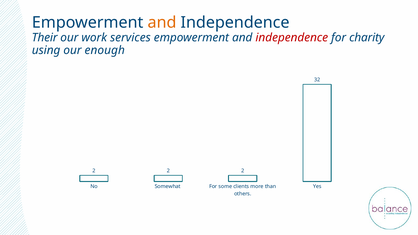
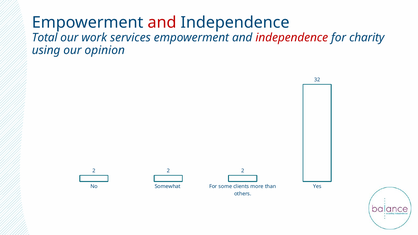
and colour: orange -> red (162, 23)
Their: Their -> Total (45, 38)
enough: enough -> opinion (105, 50)
